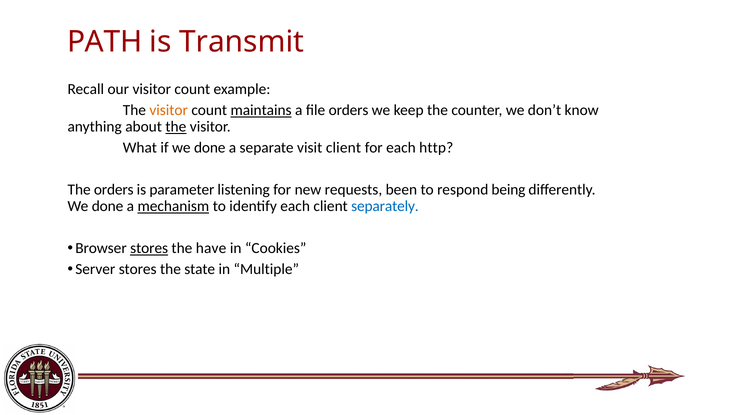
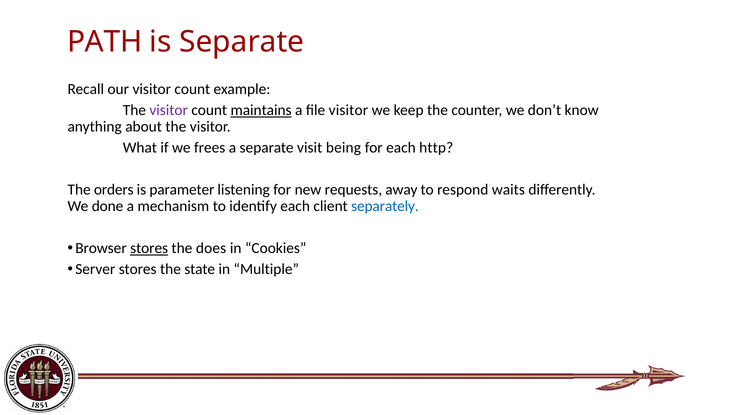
is Transmit: Transmit -> Separate (242, 42)
visitor colour: orange -> purple (169, 110)
file orders: orders -> visitor (348, 110)
the underline: present -> none (176, 127)
if we done: done -> frees (210, 148)
visit client: client -> being (343, 148)
been: been -> away (401, 190)
being: being -> waits (508, 190)
mechanism underline: present -> none (173, 206)
have: have -> does (211, 248)
